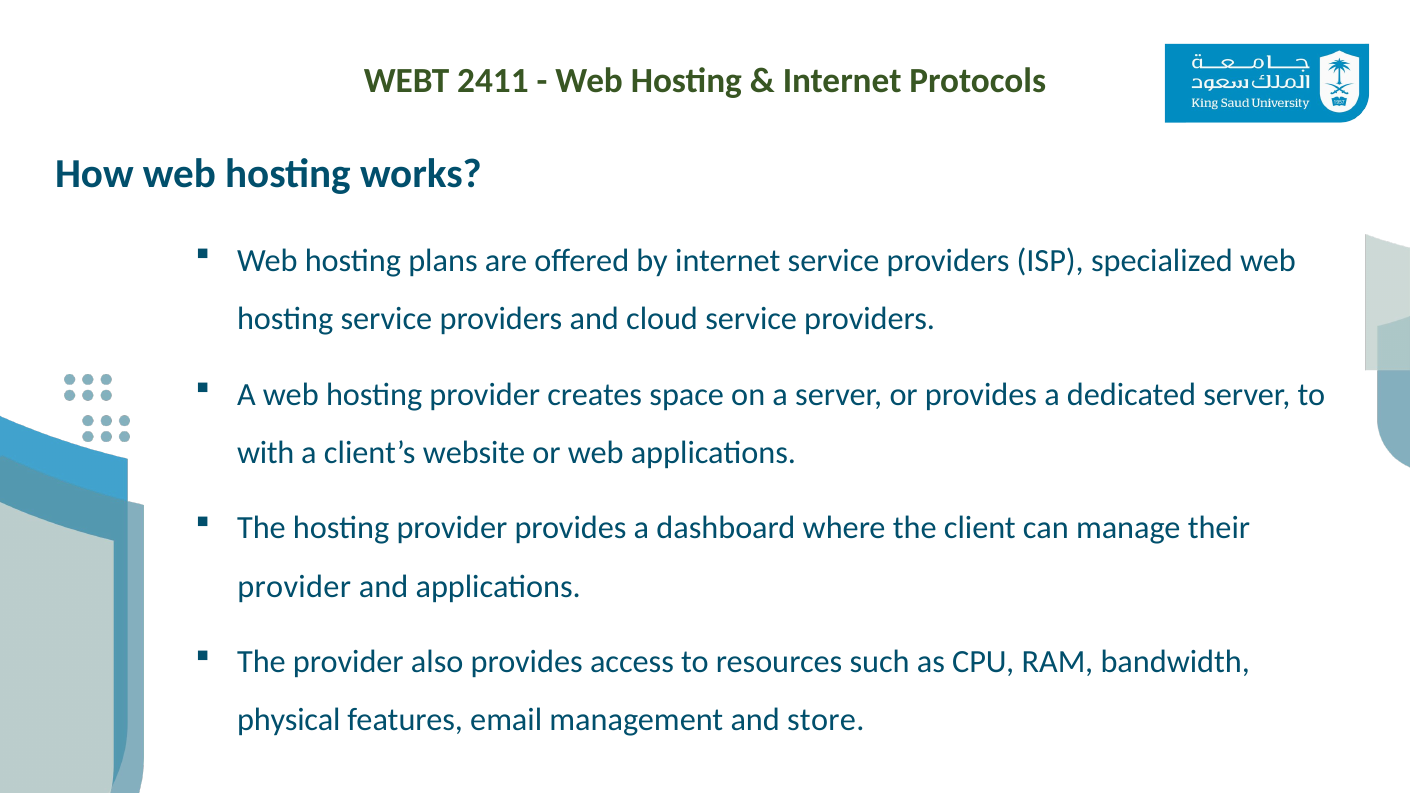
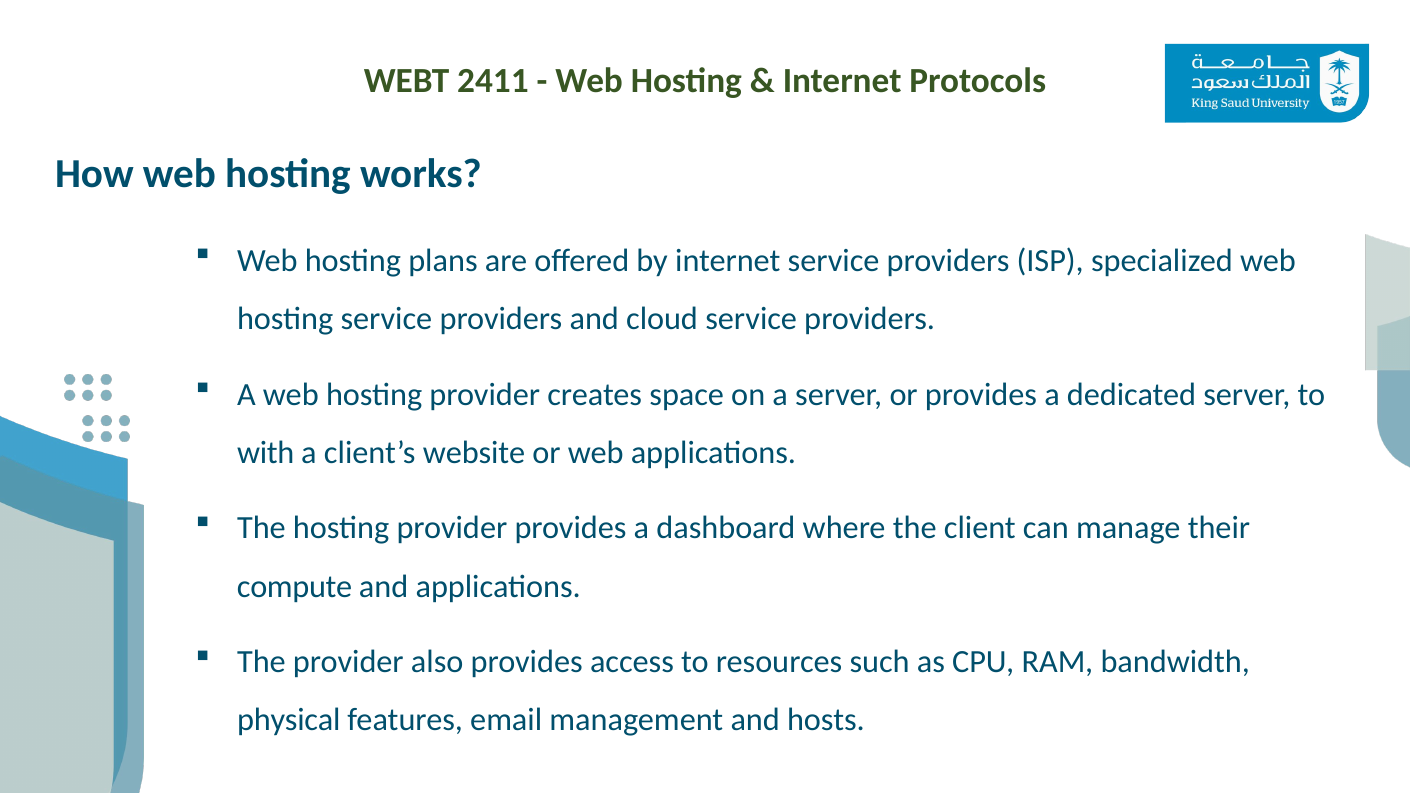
provider: provider -> compute (295, 586)
store: store -> hosts (826, 720)
